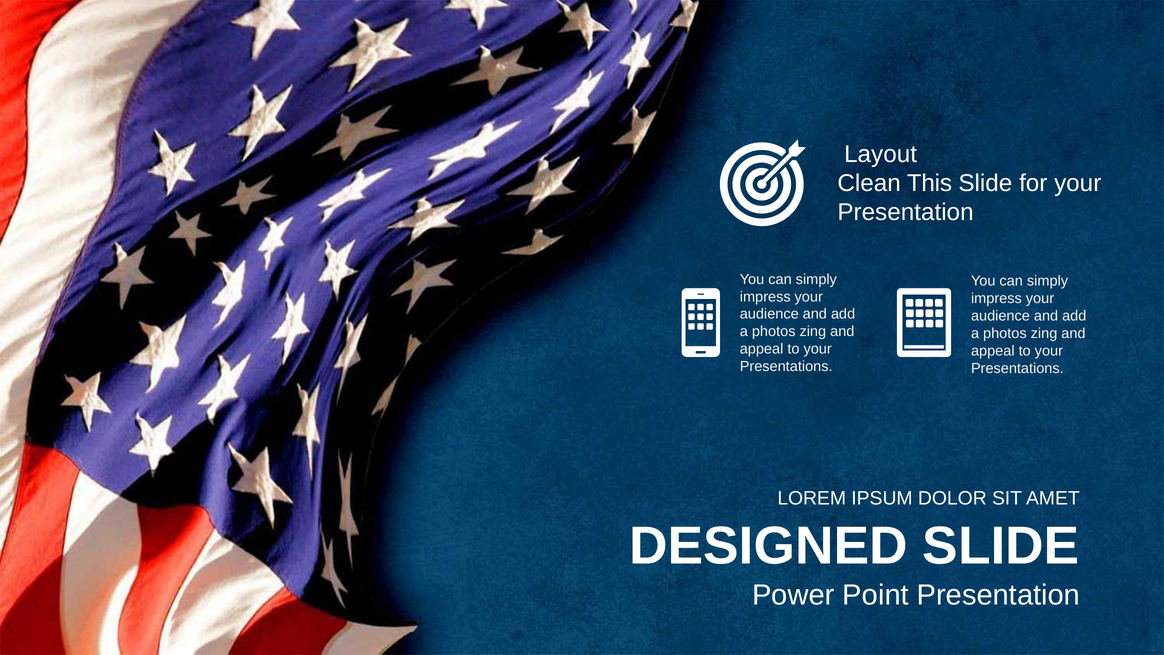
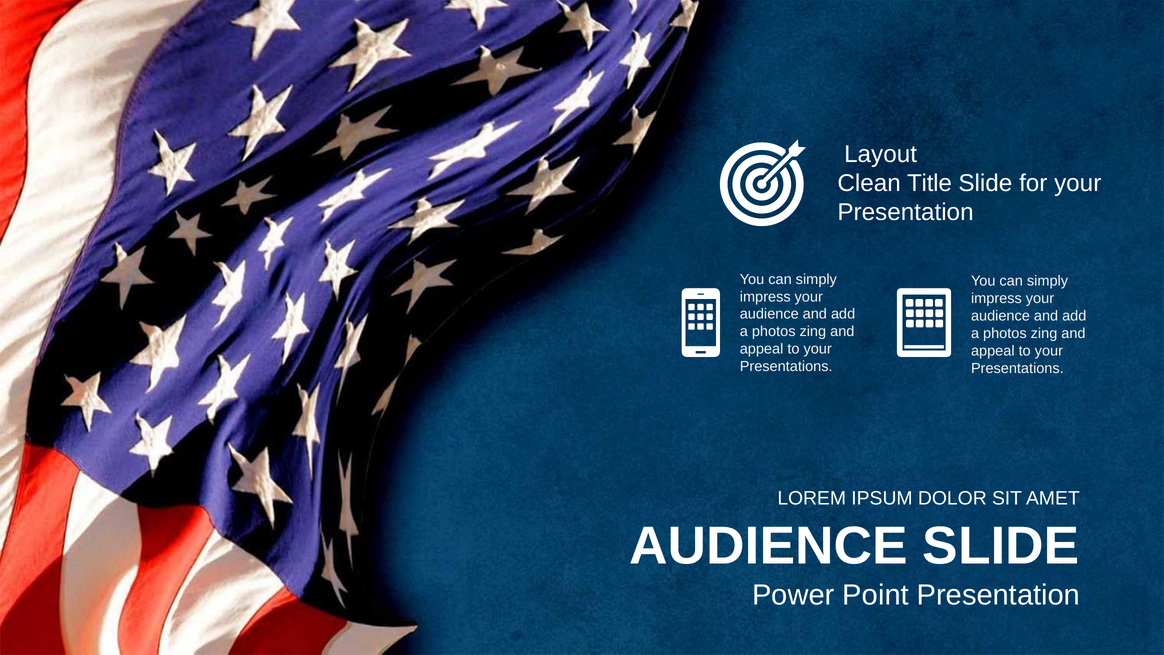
This: This -> Title (929, 183)
DESIGNED: DESIGNED -> AUDIENCE (768, 546)
